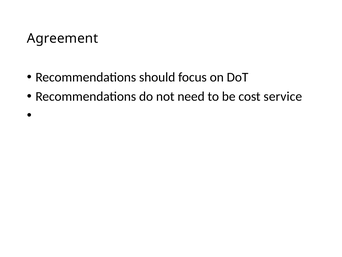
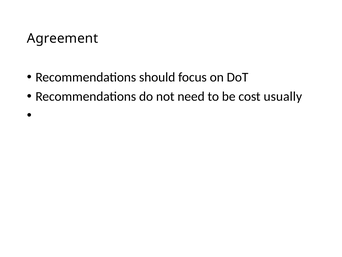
service: service -> usually (283, 96)
